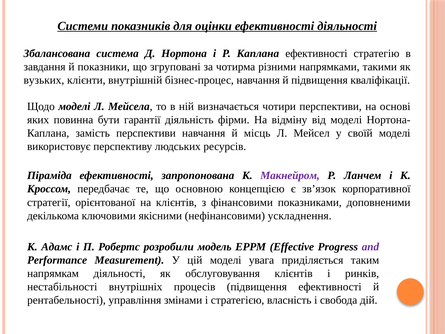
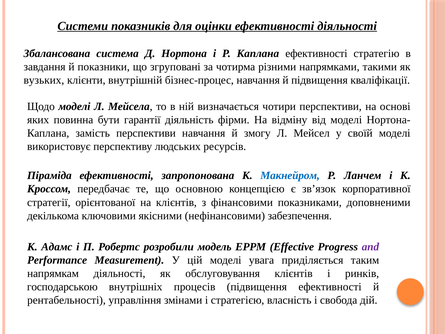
місць: місць -> змогу (257, 133)
Макнейром colour: purple -> blue (290, 175)
ускладнення: ускладнення -> забезпечення (300, 216)
нестабільності: нестабільності -> господарською (62, 287)
